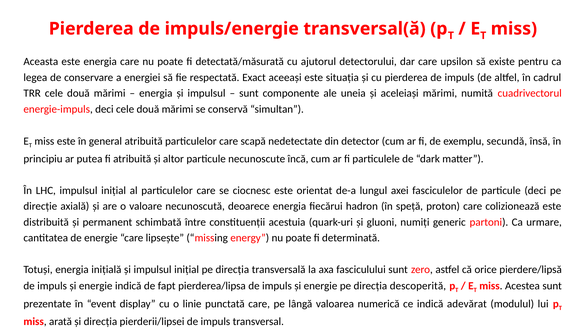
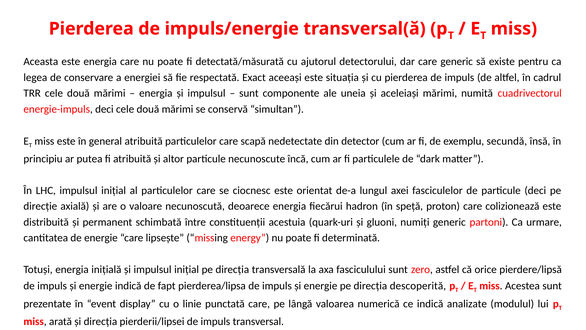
care upsilon: upsilon -> generic (457, 62)
adevărat: adevărat -> analizate (467, 304)
